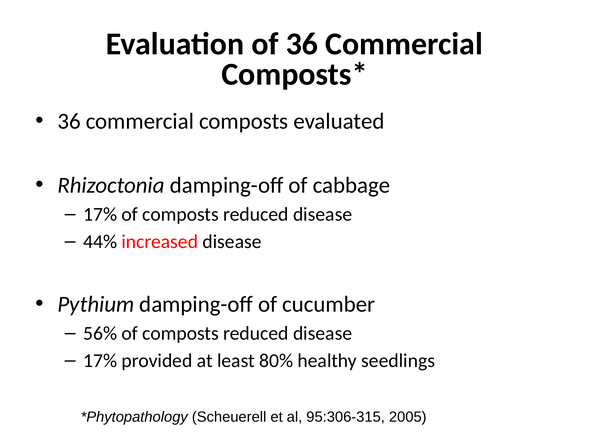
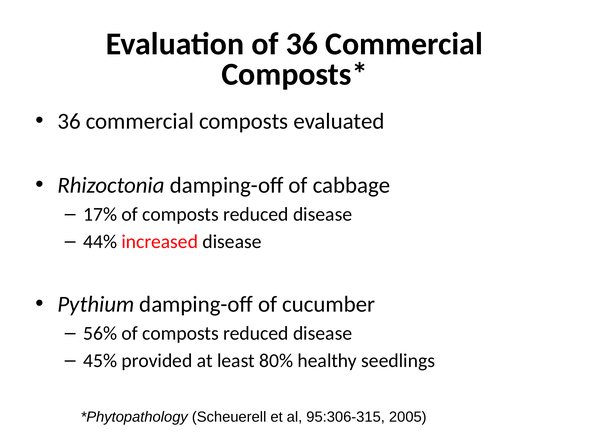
17%: 17% -> 45% (100, 361)
